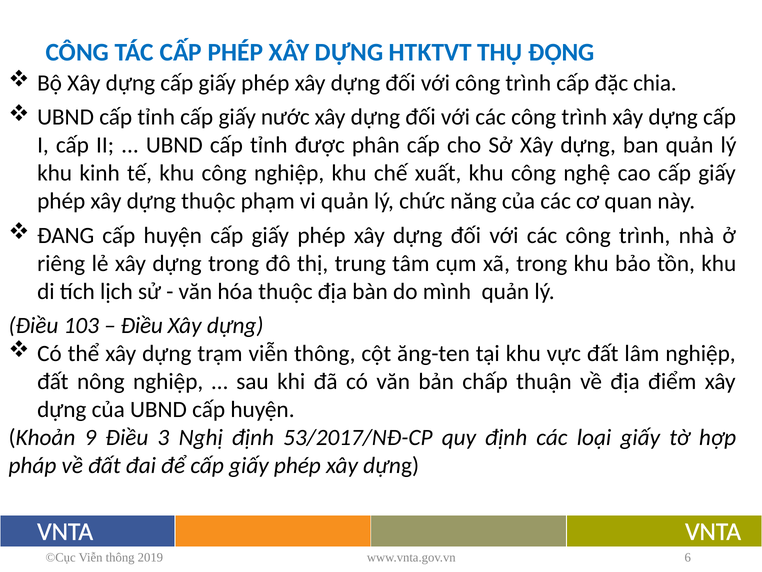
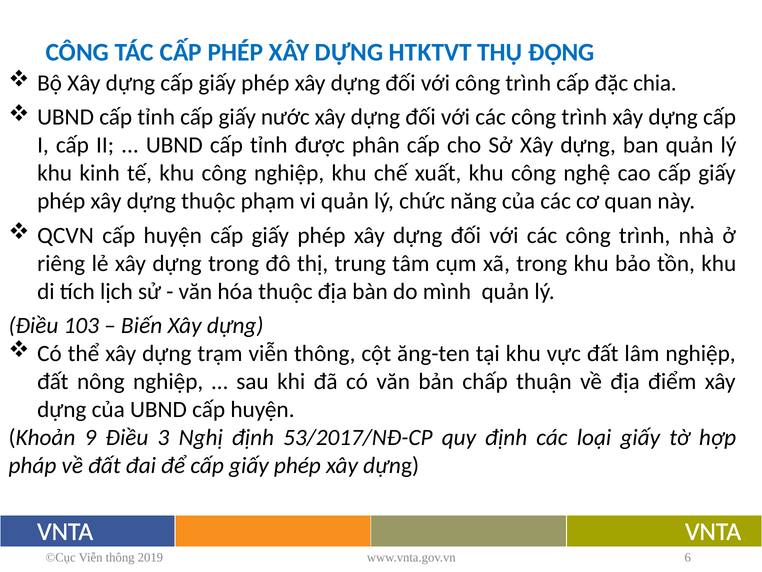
ĐANG: ĐANG -> QCVN (65, 235)
Điều: Điều -> Biến (142, 325)
